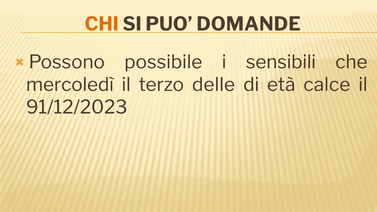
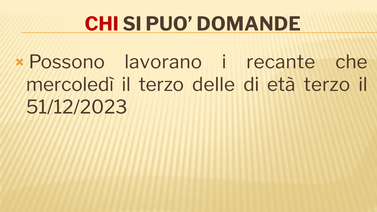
CHI colour: orange -> red (102, 24)
possibile: possibile -> lavorano (163, 62)
sensibili: sensibili -> recante (281, 62)
età calce: calce -> terzo (327, 85)
91/12/2023: 91/12/2023 -> 51/12/2023 (77, 107)
